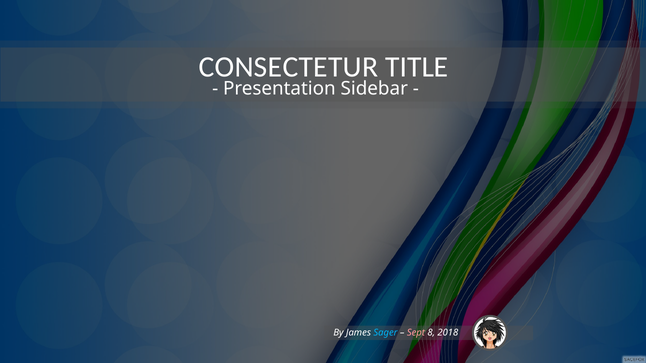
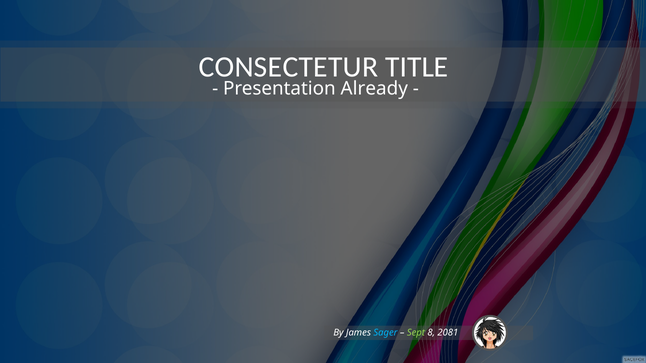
Sidebar: Sidebar -> Already (374, 88)
Sept colour: pink -> light green (416, 333)
2018: 2018 -> 2081 (448, 333)
